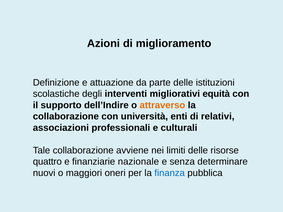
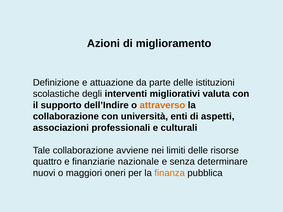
equità: equità -> valuta (216, 94)
relativi: relativi -> aspetti (218, 117)
finanza colour: blue -> orange (170, 173)
